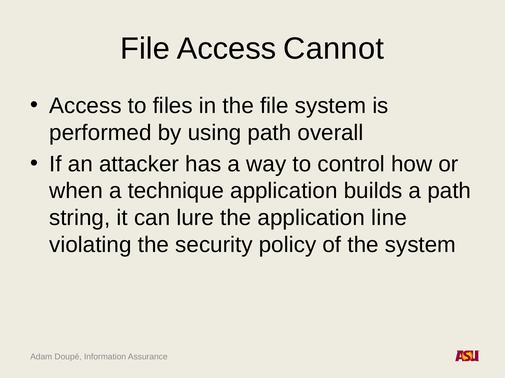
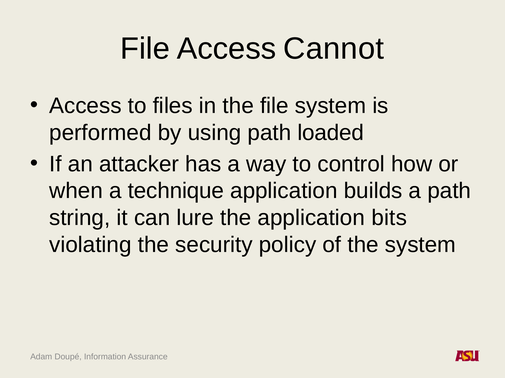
overall: overall -> loaded (331, 133)
line: line -> bits (389, 218)
